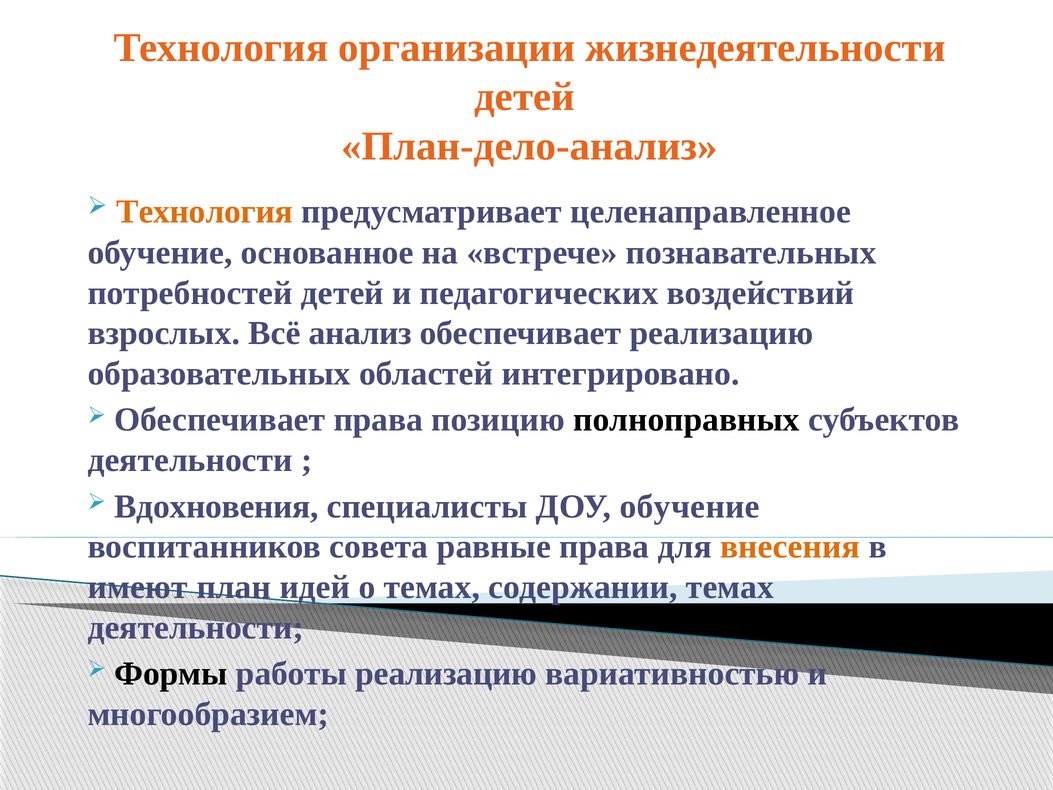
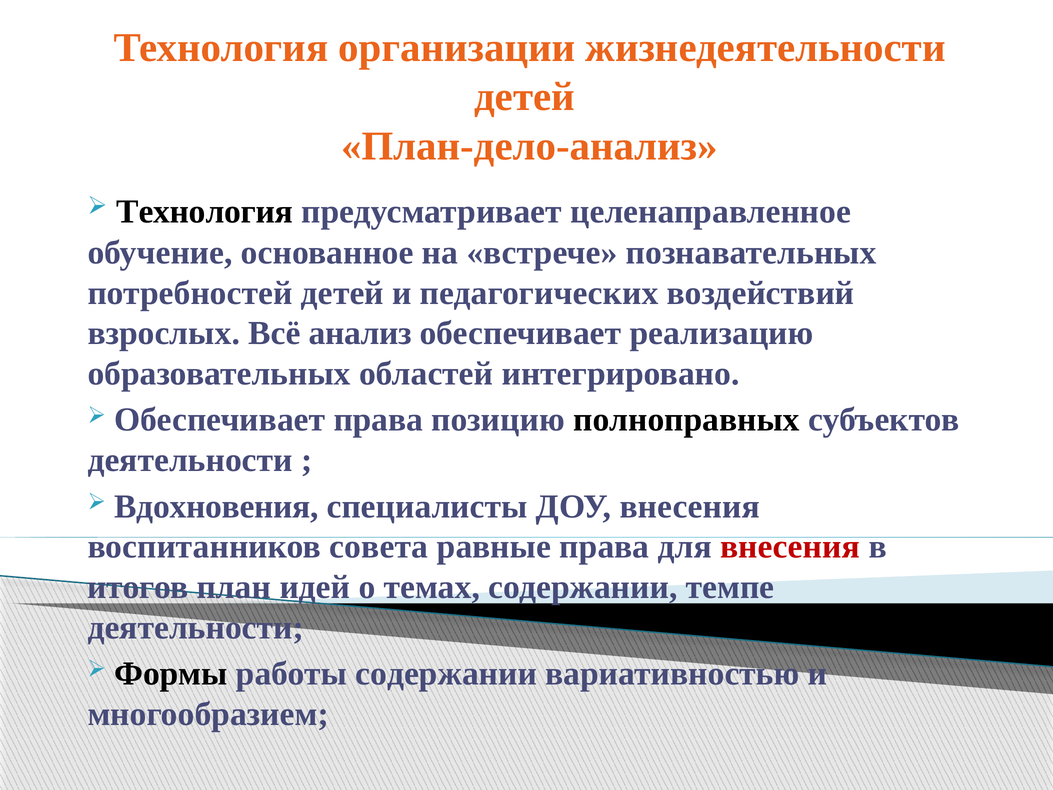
Технология colour: orange -> black (205, 212)
ДОУ обучение: обучение -> внесения (690, 506)
внесения colour: orange -> red (790, 547)
имеют: имеют -> итогов (138, 587)
содержании темах: темах -> темпе (730, 587)
работы реализацию: реализацию -> содержании (446, 673)
